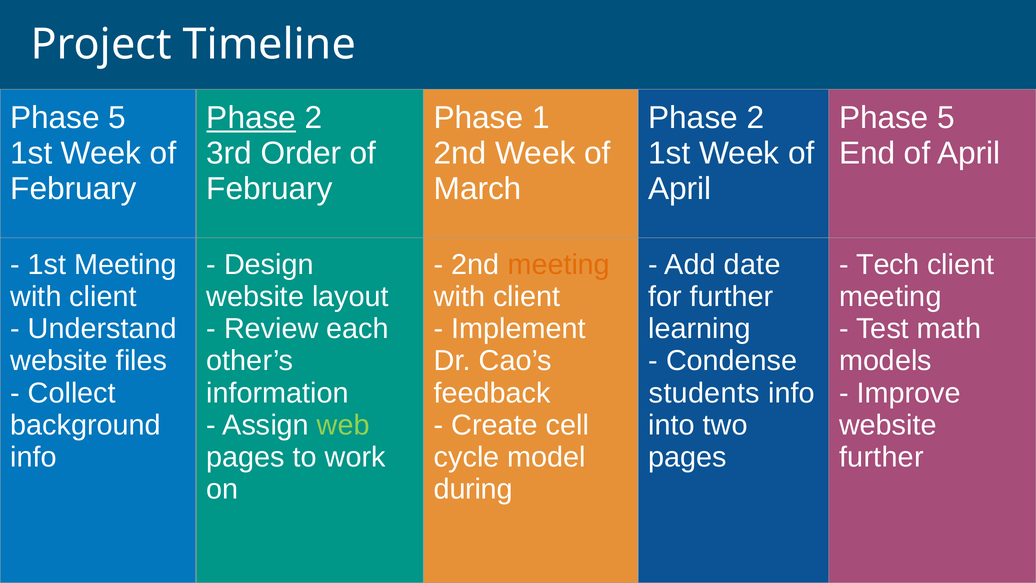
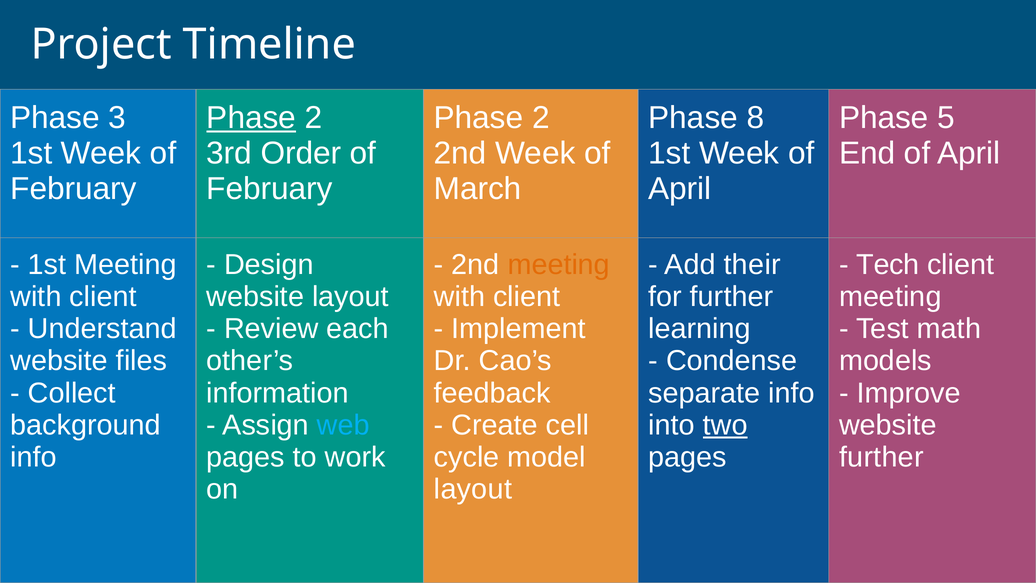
5: 5 -> 3 (117, 118)
1: 1 -> 2 (541, 118)
2: 2 -> 8 (755, 118)
date: date -> their (752, 265)
students: students -> separate (704, 393)
web colour: light green -> light blue (343, 425)
two underline: none -> present (725, 425)
during: during -> layout (473, 489)
